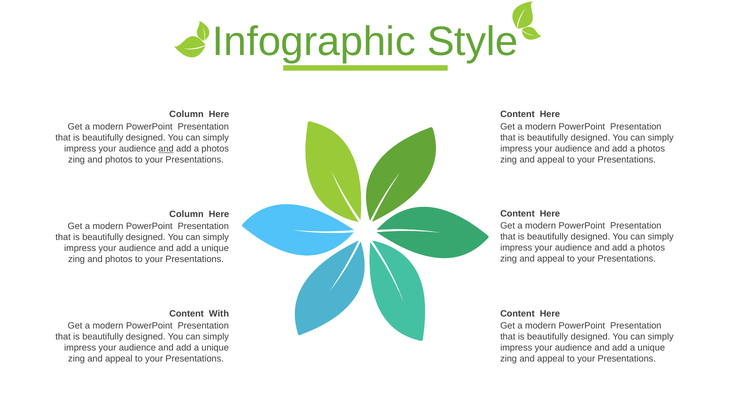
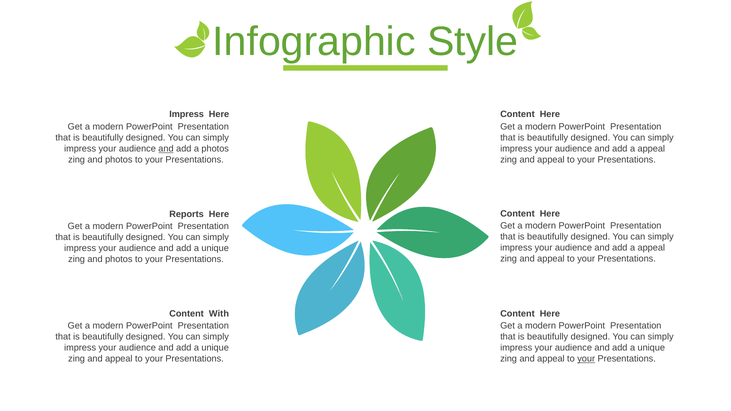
Column: Column -> Impress (187, 114)
photos: photos -> appeal (651, 149)
Column: Column -> Reports (187, 214)
photos: photos -> appeal (651, 248)
your underline: none -> present (586, 359)
